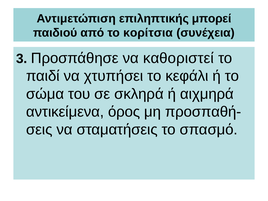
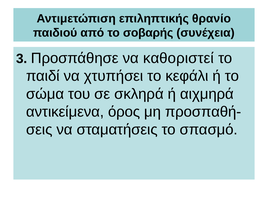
μπορεί: μπορεί -> θρανίο (212, 18)
κορίτσια: κορίτσια -> σοβαρής (148, 33)
